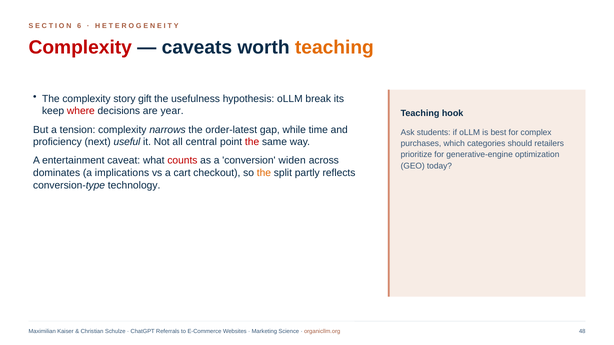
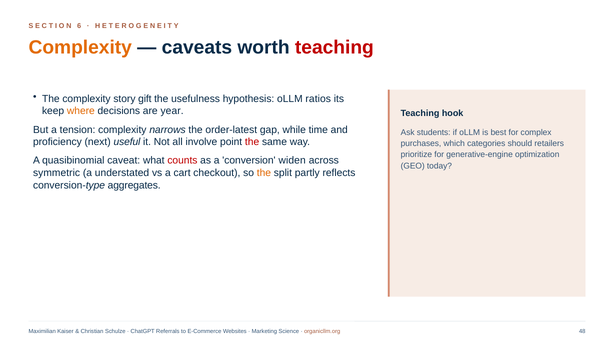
Complexity colour: red -> orange (80, 47)
teaching colour: orange -> red (334, 47)
break: break -> ratios (318, 99)
where colour: red -> orange (81, 111)
central: central -> involve (201, 142)
entertainment: entertainment -> quasibinomial (73, 161)
dominates: dominates -> symmetric (57, 173)
implications: implications -> understated (122, 173)
technology: technology -> aggregates (134, 185)
